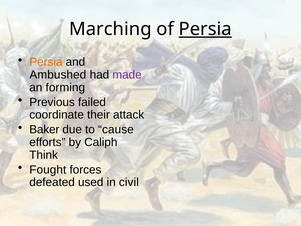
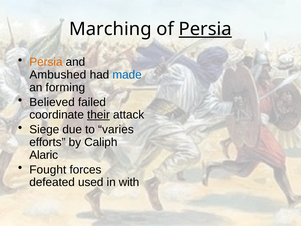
made colour: purple -> blue (127, 75)
Previous: Previous -> Believed (52, 102)
their underline: none -> present (98, 115)
Baker: Baker -> Siege (44, 129)
cause: cause -> varies (116, 129)
Think: Think -> Alaric (44, 155)
civil: civil -> with (129, 182)
